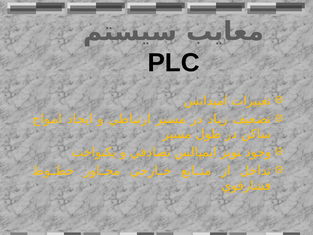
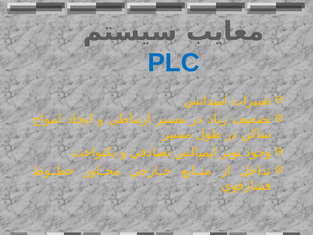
PLC colour: black -> blue (174, 63)
